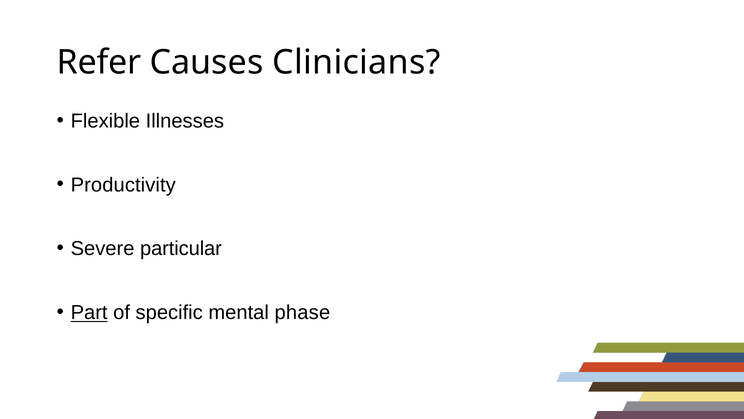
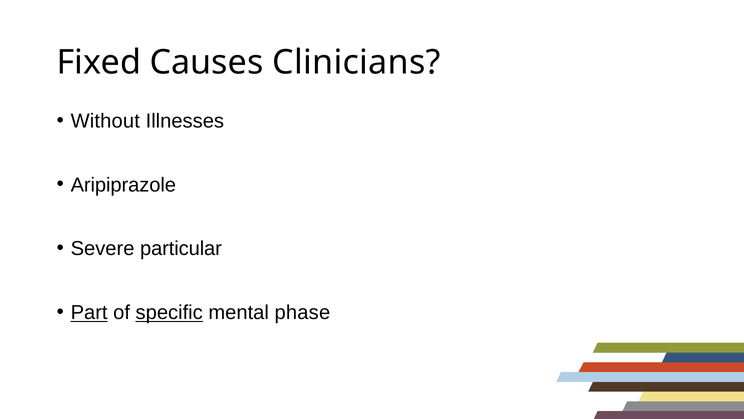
Refer: Refer -> Fixed (99, 63)
Flexible: Flexible -> Without (105, 121)
Productivity: Productivity -> Aripiprazole (123, 185)
specific underline: none -> present (169, 312)
